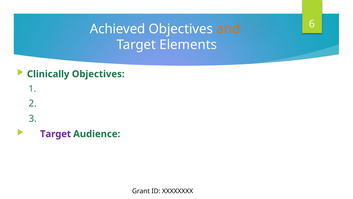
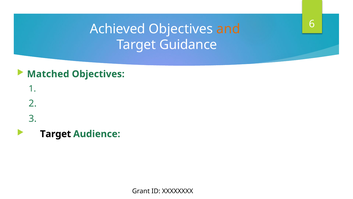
Elements: Elements -> Guidance (188, 45)
Clinically: Clinically -> Matched (48, 74)
Target colour: purple -> black (56, 134)
